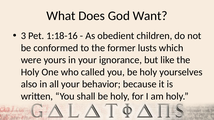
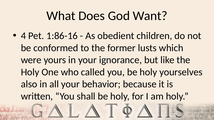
3: 3 -> 4 (23, 36)
1:18-16: 1:18-16 -> 1:86-16 (62, 36)
